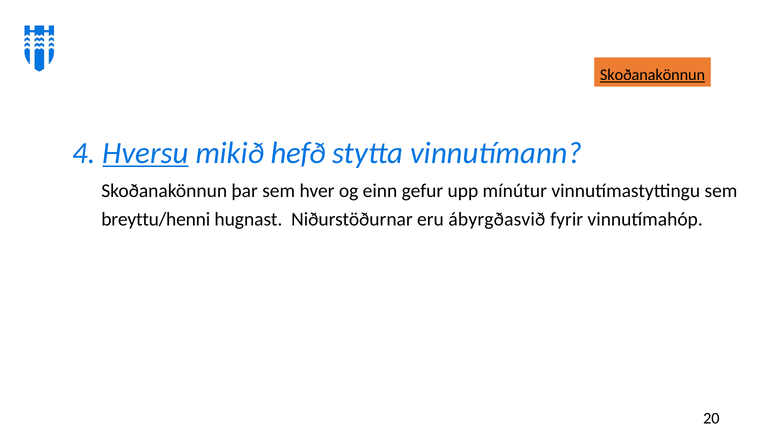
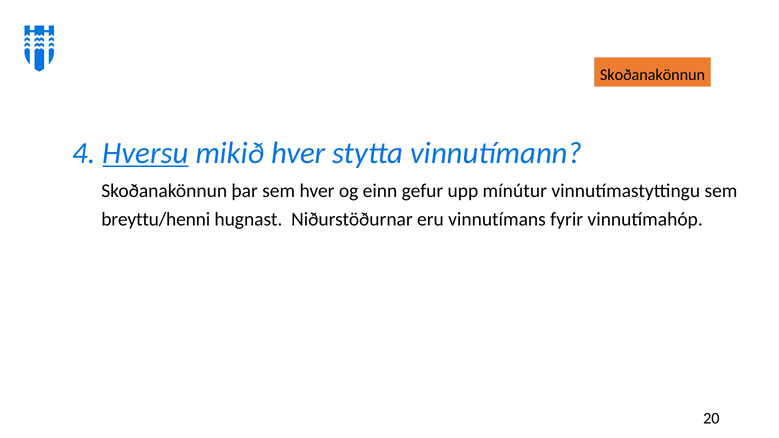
Skoðanakönnun underline: present -> none (653, 75)
mikið hefð: hefð -> hver (298, 153)
ábyrgðasvið: ábyrgðasvið -> vinnutímans (497, 219)
